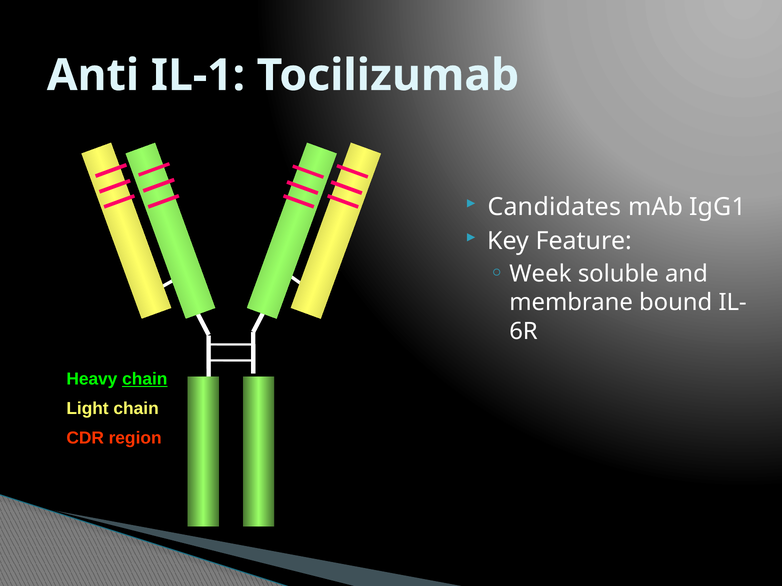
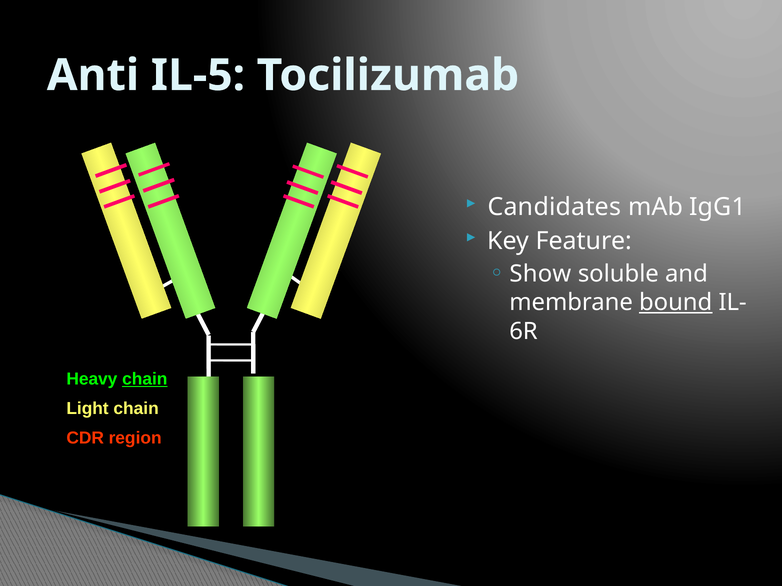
IL-1: IL-1 -> IL-5 (198, 75)
Week: Week -> Show (540, 274)
bound underline: none -> present (676, 303)
